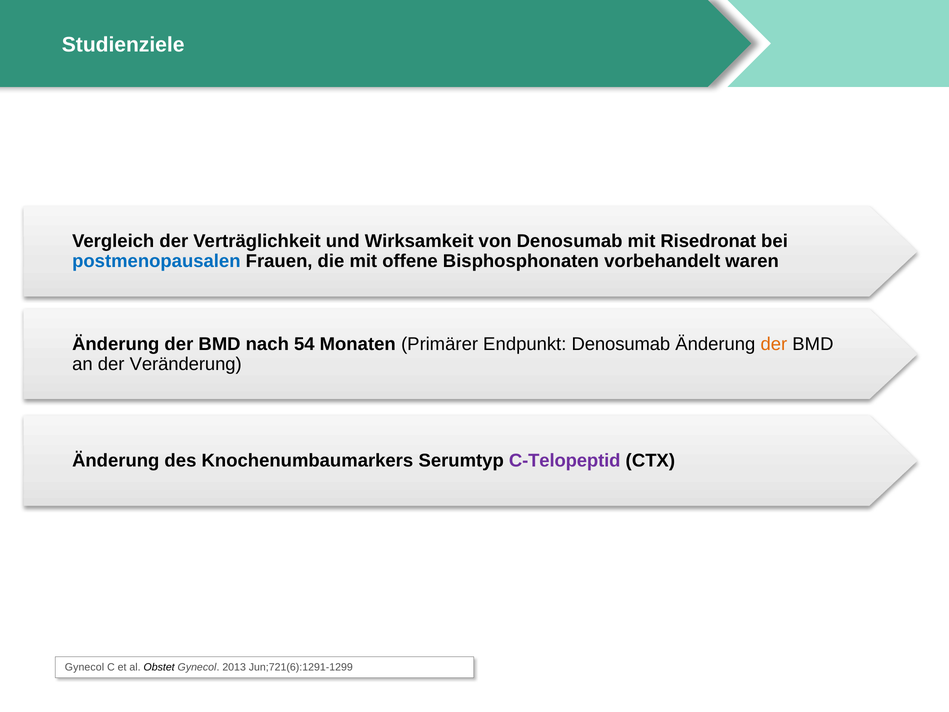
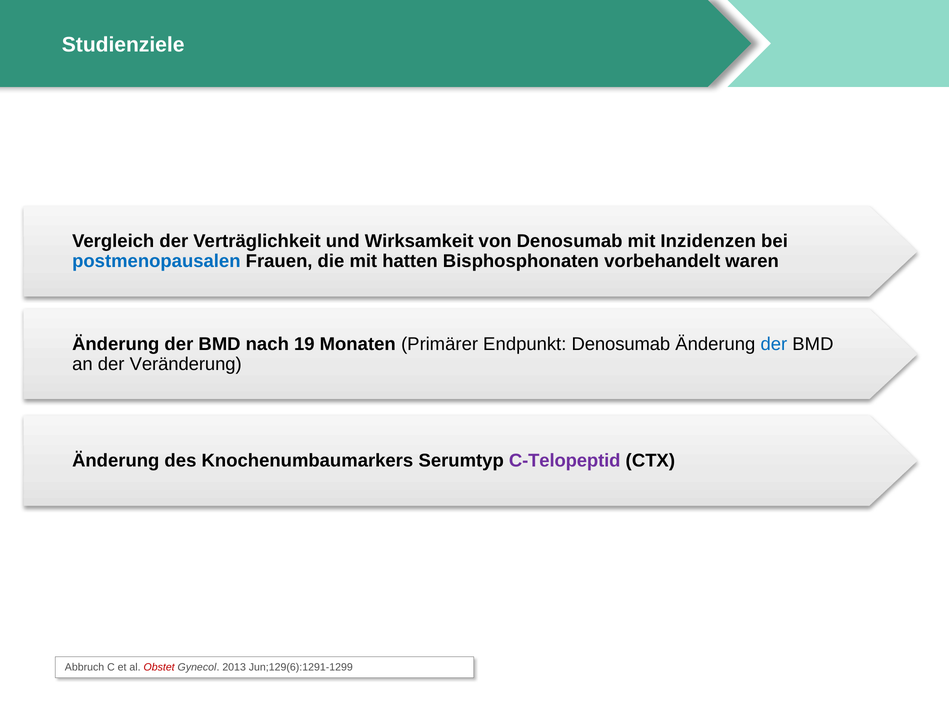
Risedronat: Risedronat -> Inzidenzen (708, 241)
offene: offene -> hatten (410, 261)
54: 54 -> 19 (304, 344)
der colour: orange -> blue (774, 344)
Gynecol: Gynecol -> Abbruch (85, 667)
Obstet colour: black -> red (159, 667)
Jun;721(6):1291-1299: Jun;721(6):1291-1299 -> Jun;129(6):1291-1299 (301, 667)
